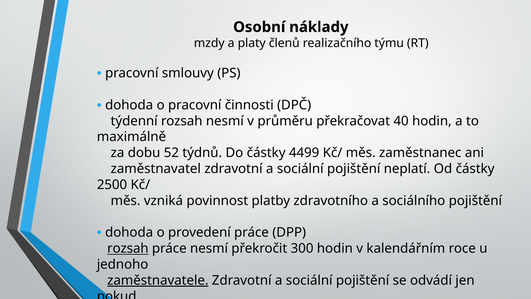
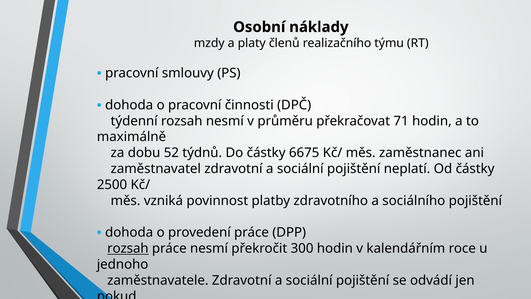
40: 40 -> 71 (401, 121)
4499: 4499 -> 6675 (304, 153)
zaměstnavatele underline: present -> none (158, 280)
